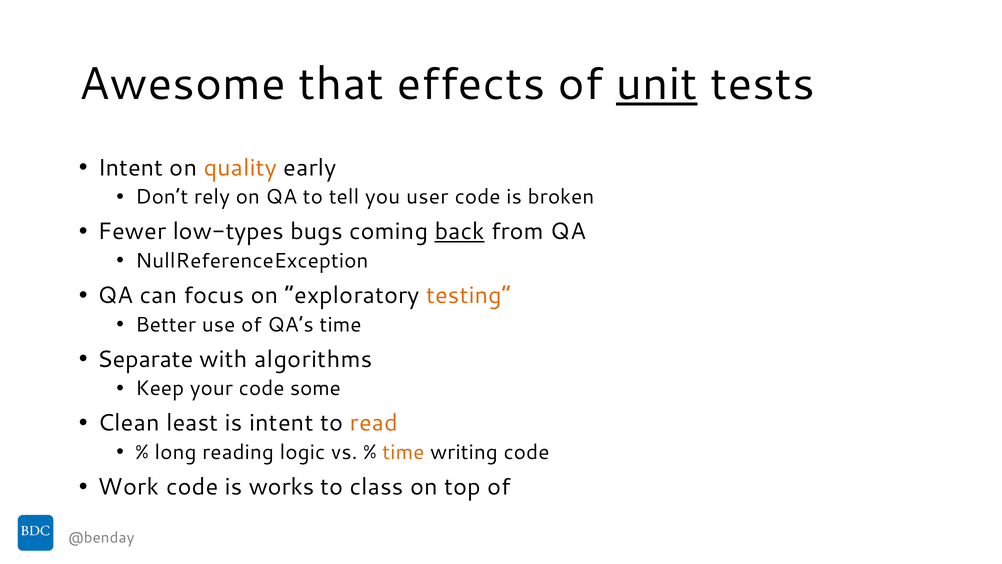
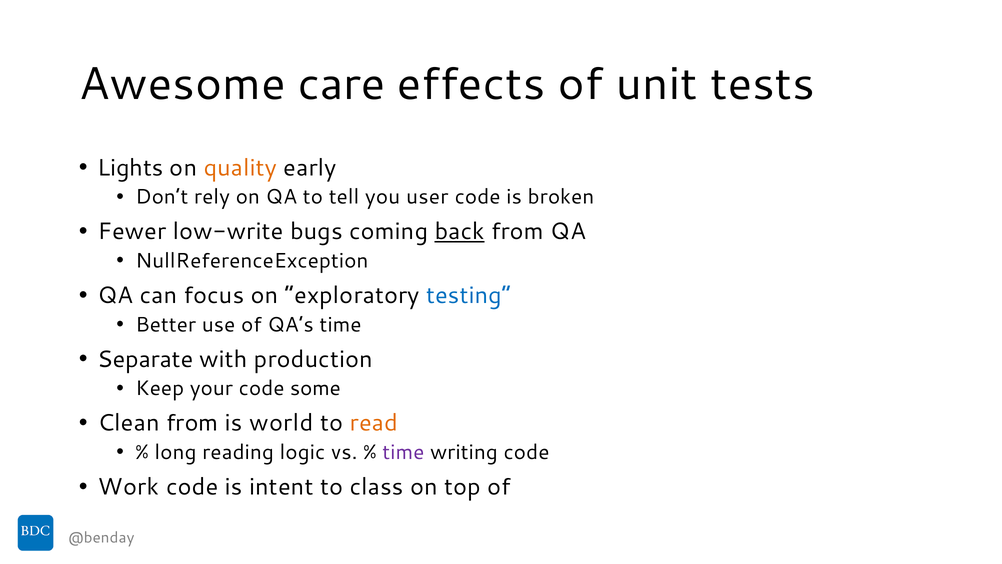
that: that -> care (341, 84)
unit underline: present -> none (657, 84)
Intent: Intent -> Lights (130, 168)
low-types: low-types -> low-write (228, 231)
testing colour: orange -> blue (469, 295)
algorithms: algorithms -> production (313, 359)
Clean least: least -> from (192, 423)
is intent: intent -> world (281, 423)
time colour: orange -> purple (403, 452)
works: works -> intent (281, 487)
